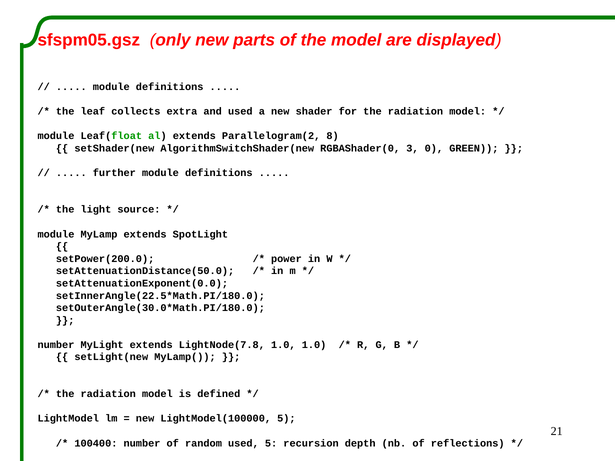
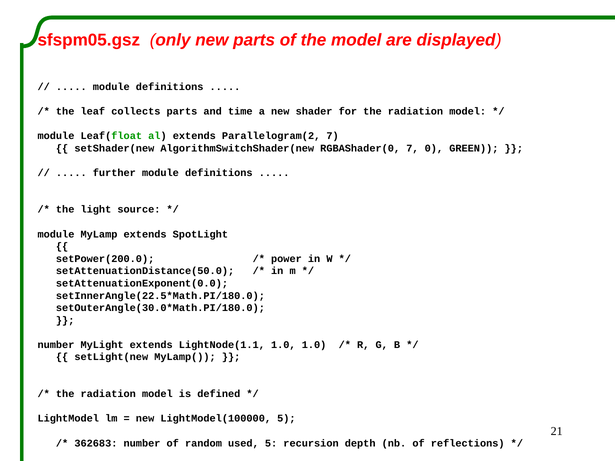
collects extra: extra -> parts (182, 111)
and used: used -> time (240, 111)
Parallelogram(2 8: 8 -> 7 (333, 136)
RGBAShader(0 3: 3 -> 7 (412, 148)
LightNode(7.8: LightNode(7.8 -> LightNode(1.1 (222, 345)
100400: 100400 -> 362683 (96, 443)
